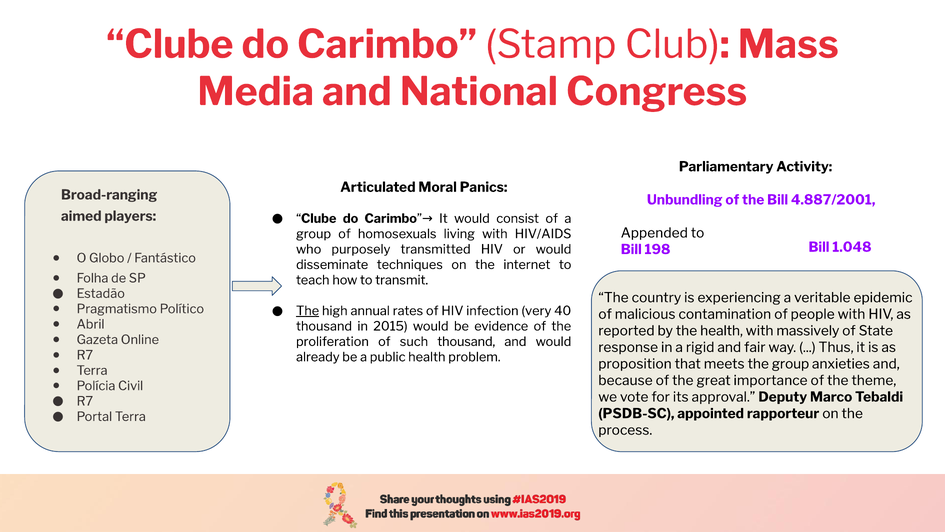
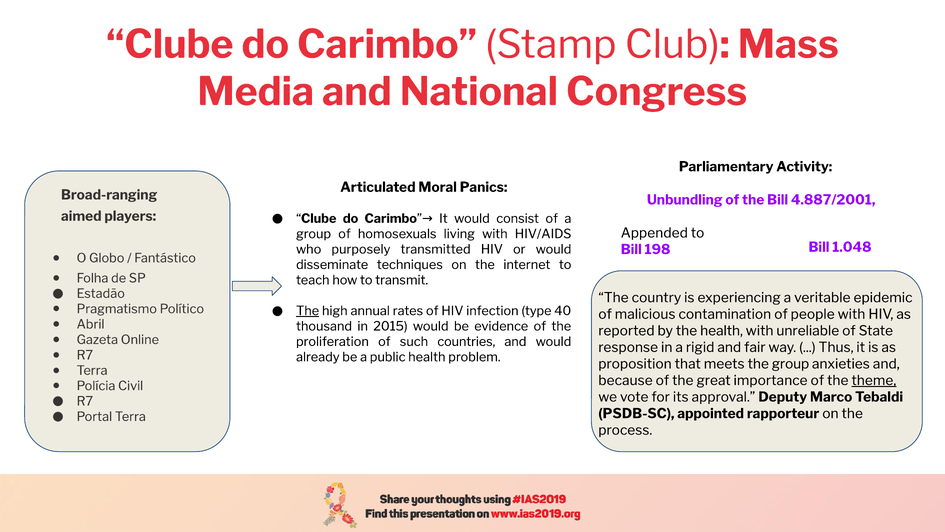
very: very -> type (536, 311)
massively: massively -> unreliable (808, 331)
such thousand: thousand -> countries (466, 341)
theme underline: none -> present (874, 380)
